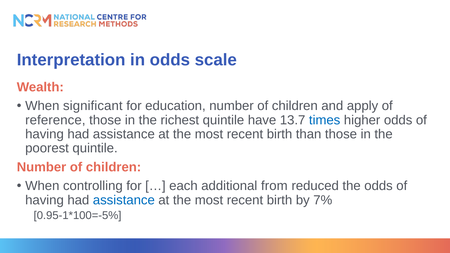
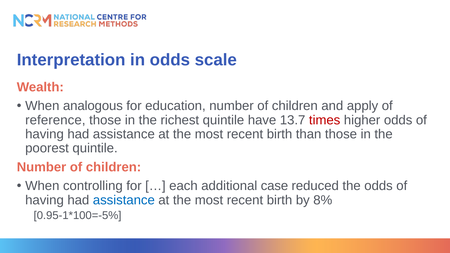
significant: significant -> analogous (93, 106)
times colour: blue -> red (325, 120)
from: from -> case (274, 186)
7%: 7% -> 8% (323, 200)
